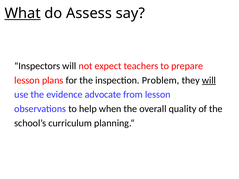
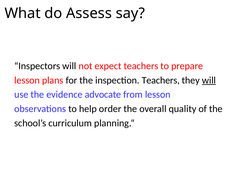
What underline: present -> none (23, 13)
inspection Problem: Problem -> Teachers (161, 80)
when: when -> order (110, 109)
